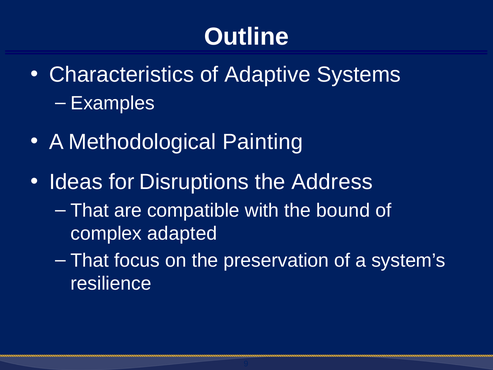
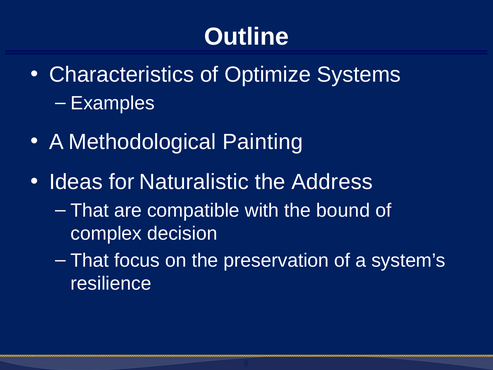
Adaptive: Adaptive -> Optimize (268, 75)
Disruptions: Disruptions -> Naturalistic (194, 182)
adapted: adapted -> decision (182, 233)
